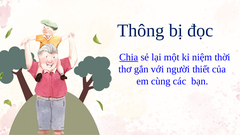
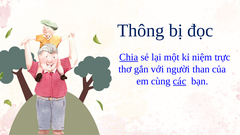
thời: thời -> trực (222, 57)
thiết: thiết -> than (201, 69)
các underline: none -> present (180, 81)
